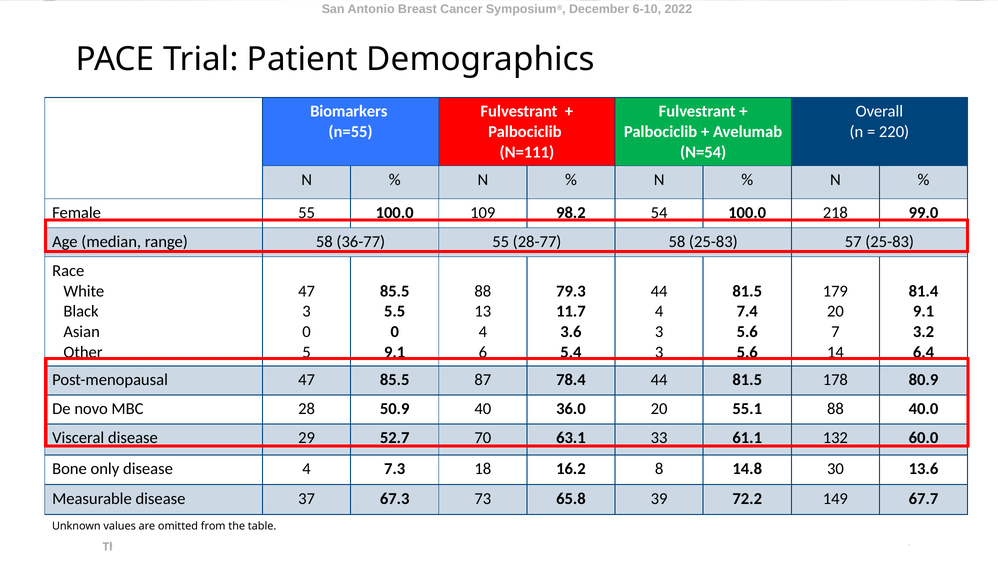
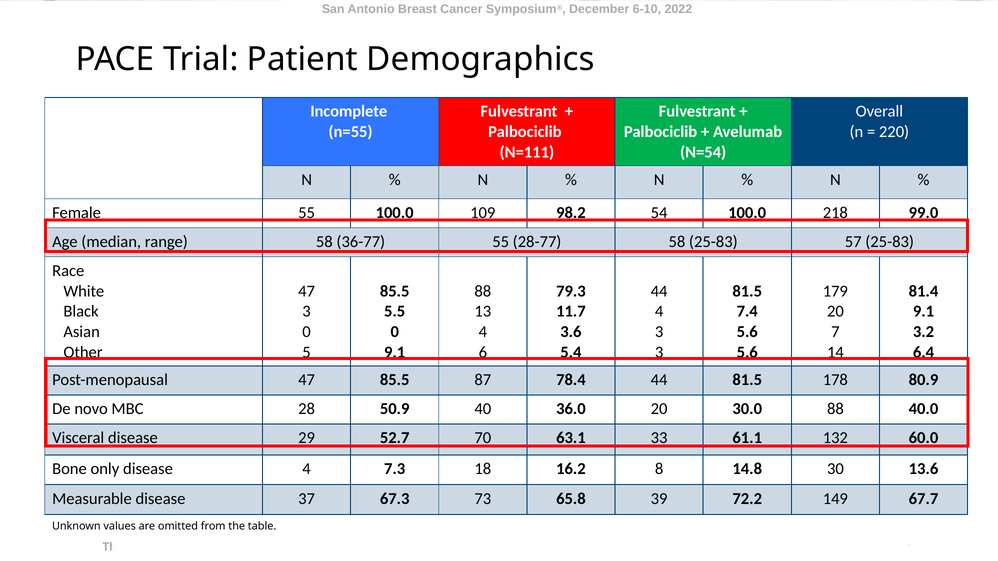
Biomarkers: Biomarkers -> Incomplete (349, 112)
55.1: 55.1 -> 30.0 (747, 409)
